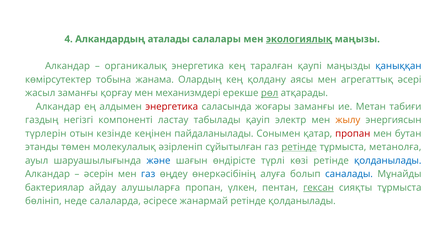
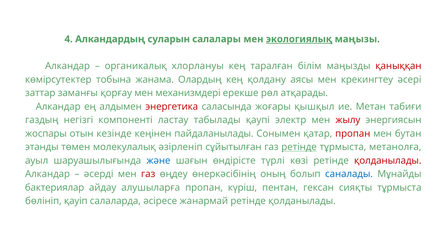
аталады: аталады -> суларын (169, 39)
органикалық энергетика: энергетика -> хлорлануы (198, 66)
қаупі: қаупі -> білім (310, 66)
қаныққан colour: blue -> red (398, 66)
агрегаттық: агрегаттық -> крекингтеу (367, 80)
жасыл: жасыл -> заттар (40, 93)
рөл underline: present -> none (270, 93)
жоғары заманғы: заманғы -> қышқыл (314, 107)
қауіп: қауіп -> қаупі (258, 120)
жылу colour: orange -> red (348, 120)
түрлерін: түрлерін -> жоспары (46, 134)
қолданылады colour: blue -> red (388, 161)
әсерін: әсерін -> әсерді (99, 174)
газ colour: blue -> red (148, 174)
алуға: алуға -> оның (273, 174)
үлкен: үлкен -> күріш (242, 188)
гексан underline: present -> none (319, 188)
неде: неде -> қауіп (76, 201)
